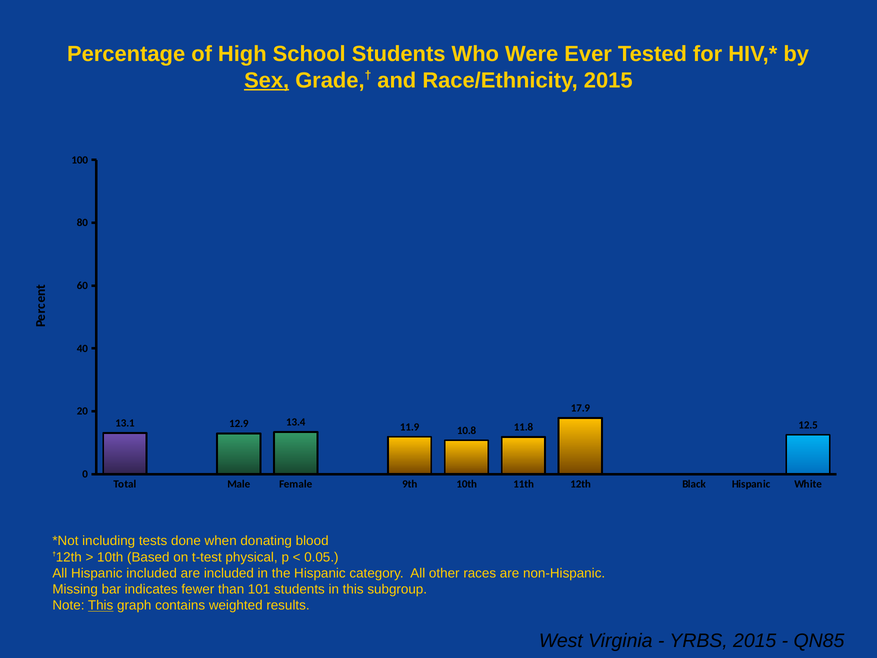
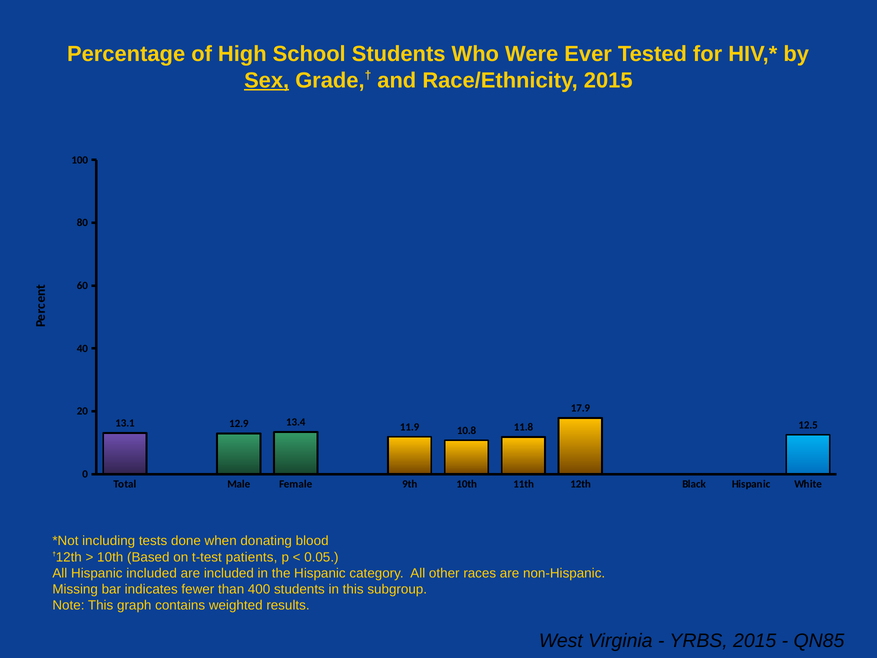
physical: physical -> patients (252, 557)
101: 101 -> 400 (259, 589)
This underline: present -> none (101, 605)
